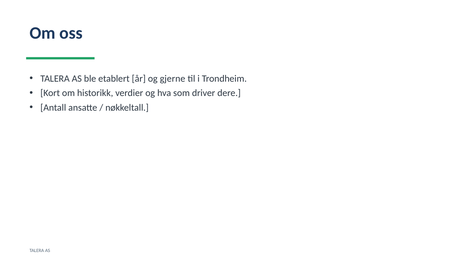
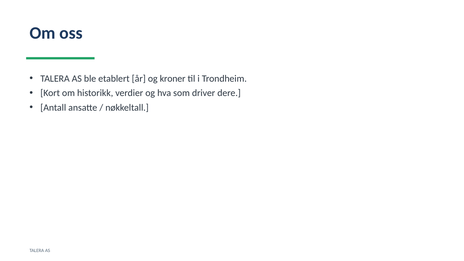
gjerne: gjerne -> kroner (173, 79)
